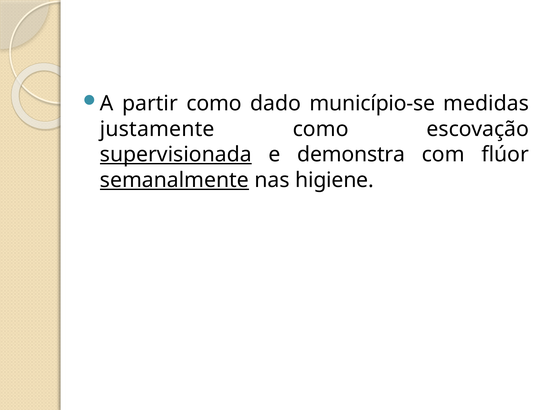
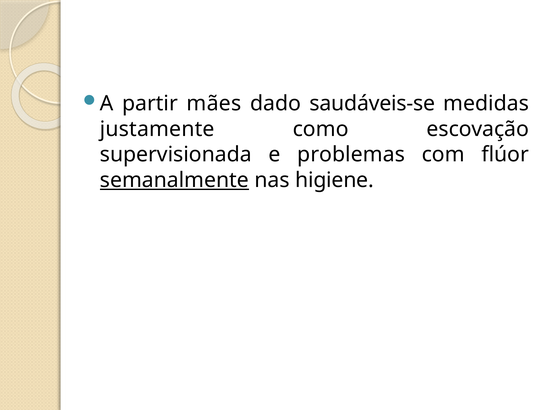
partir como: como -> mães (214, 104)
município-se: município-se -> saudáveis-se (372, 104)
supervisionada underline: present -> none (176, 155)
demonstra: demonstra -> problemas (351, 155)
